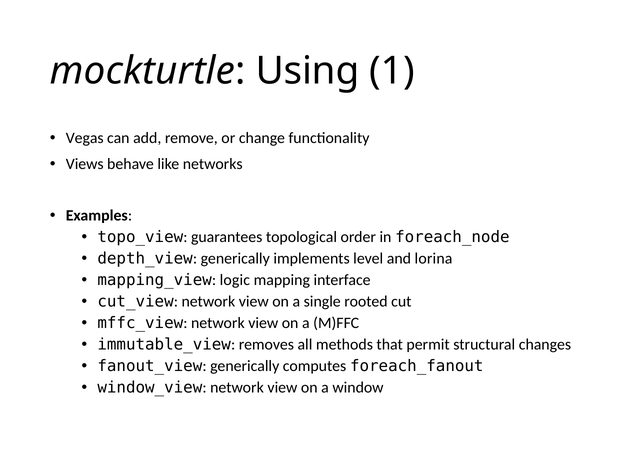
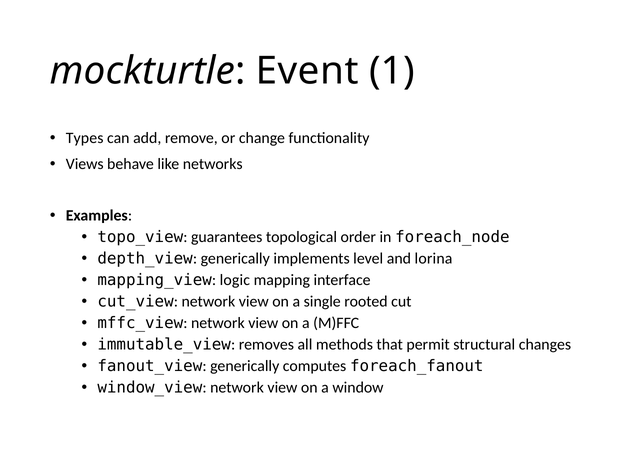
Using: Using -> Event (307, 71)
Vegas: Vegas -> Types (85, 138)
